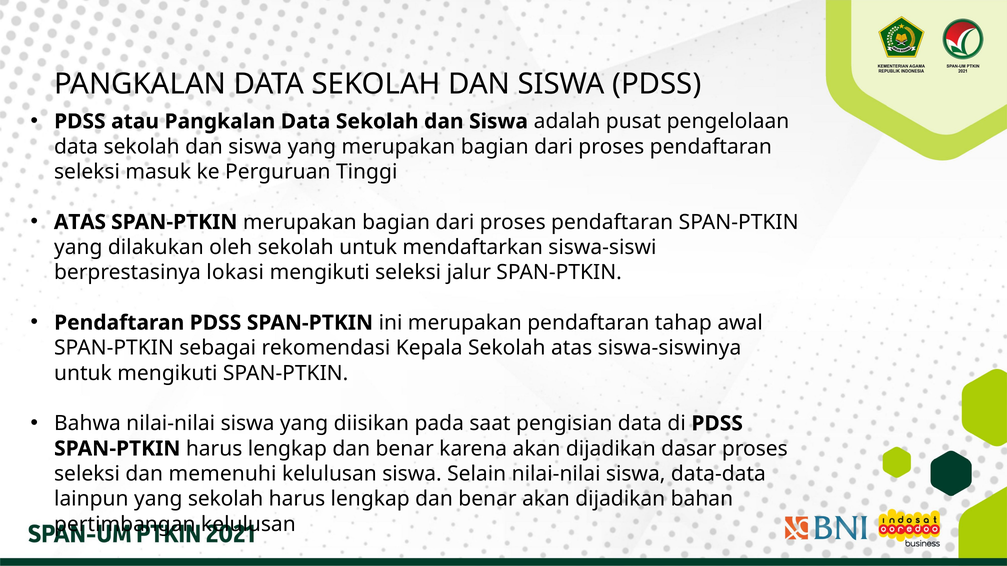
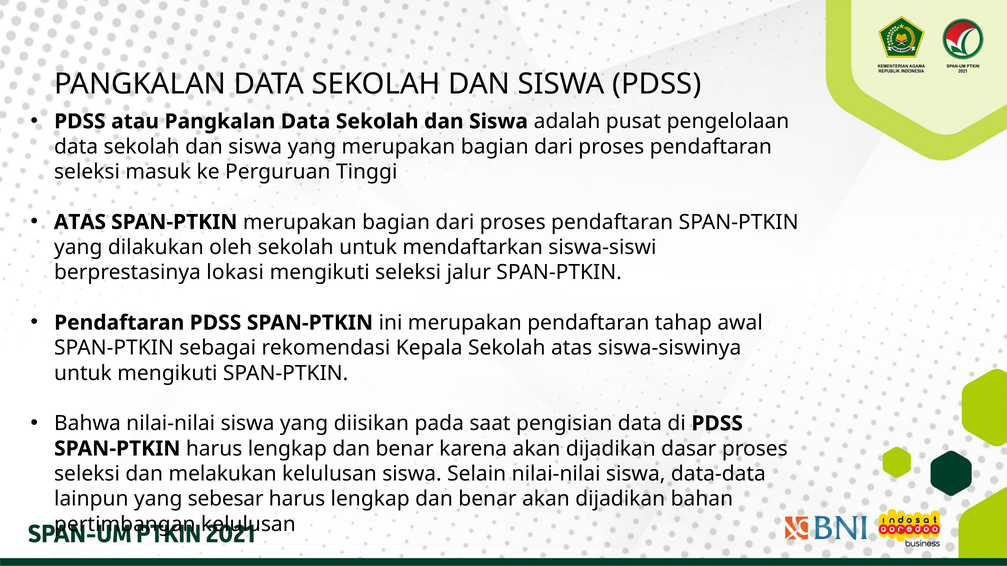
memenuhi: memenuhi -> melakukan (223, 474)
yang sekolah: sekolah -> sebesar (226, 499)
